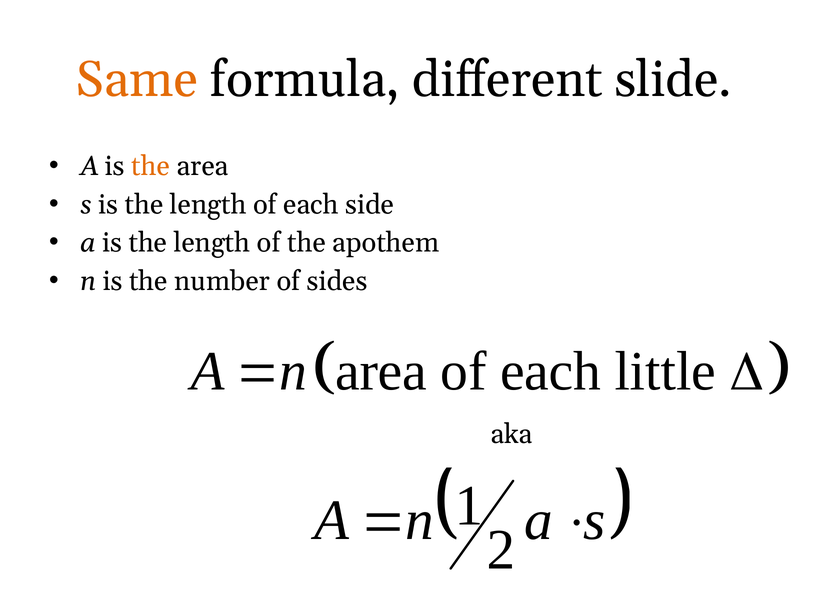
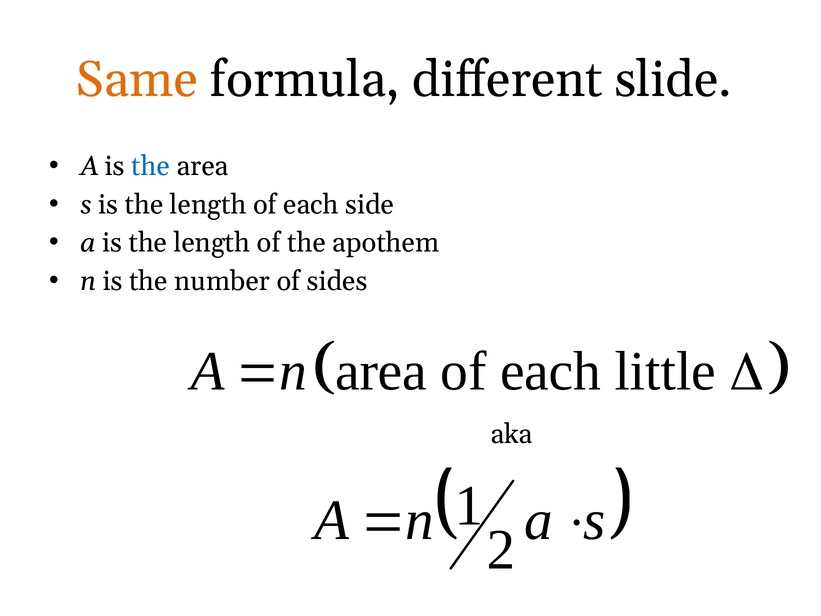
the colour: orange -> blue (151, 166)
